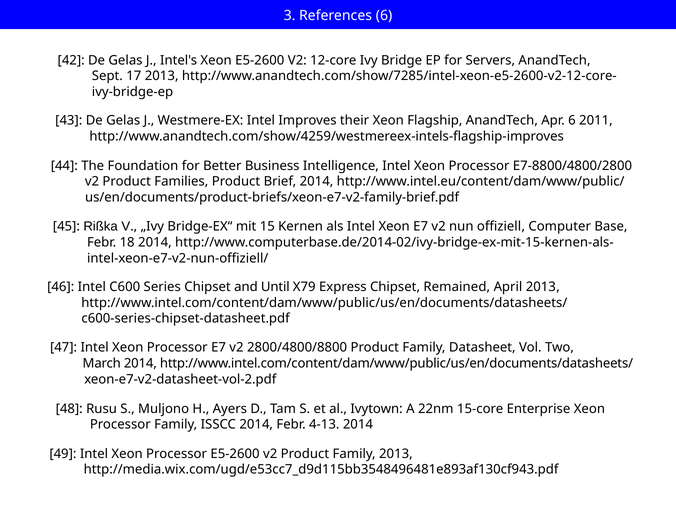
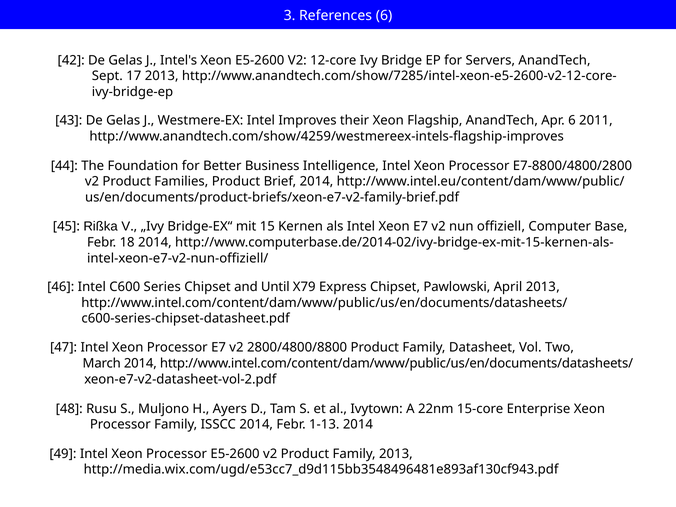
Remained: Remained -> Pawlowski (457, 287)
4-13: 4-13 -> 1-13 (324, 424)
